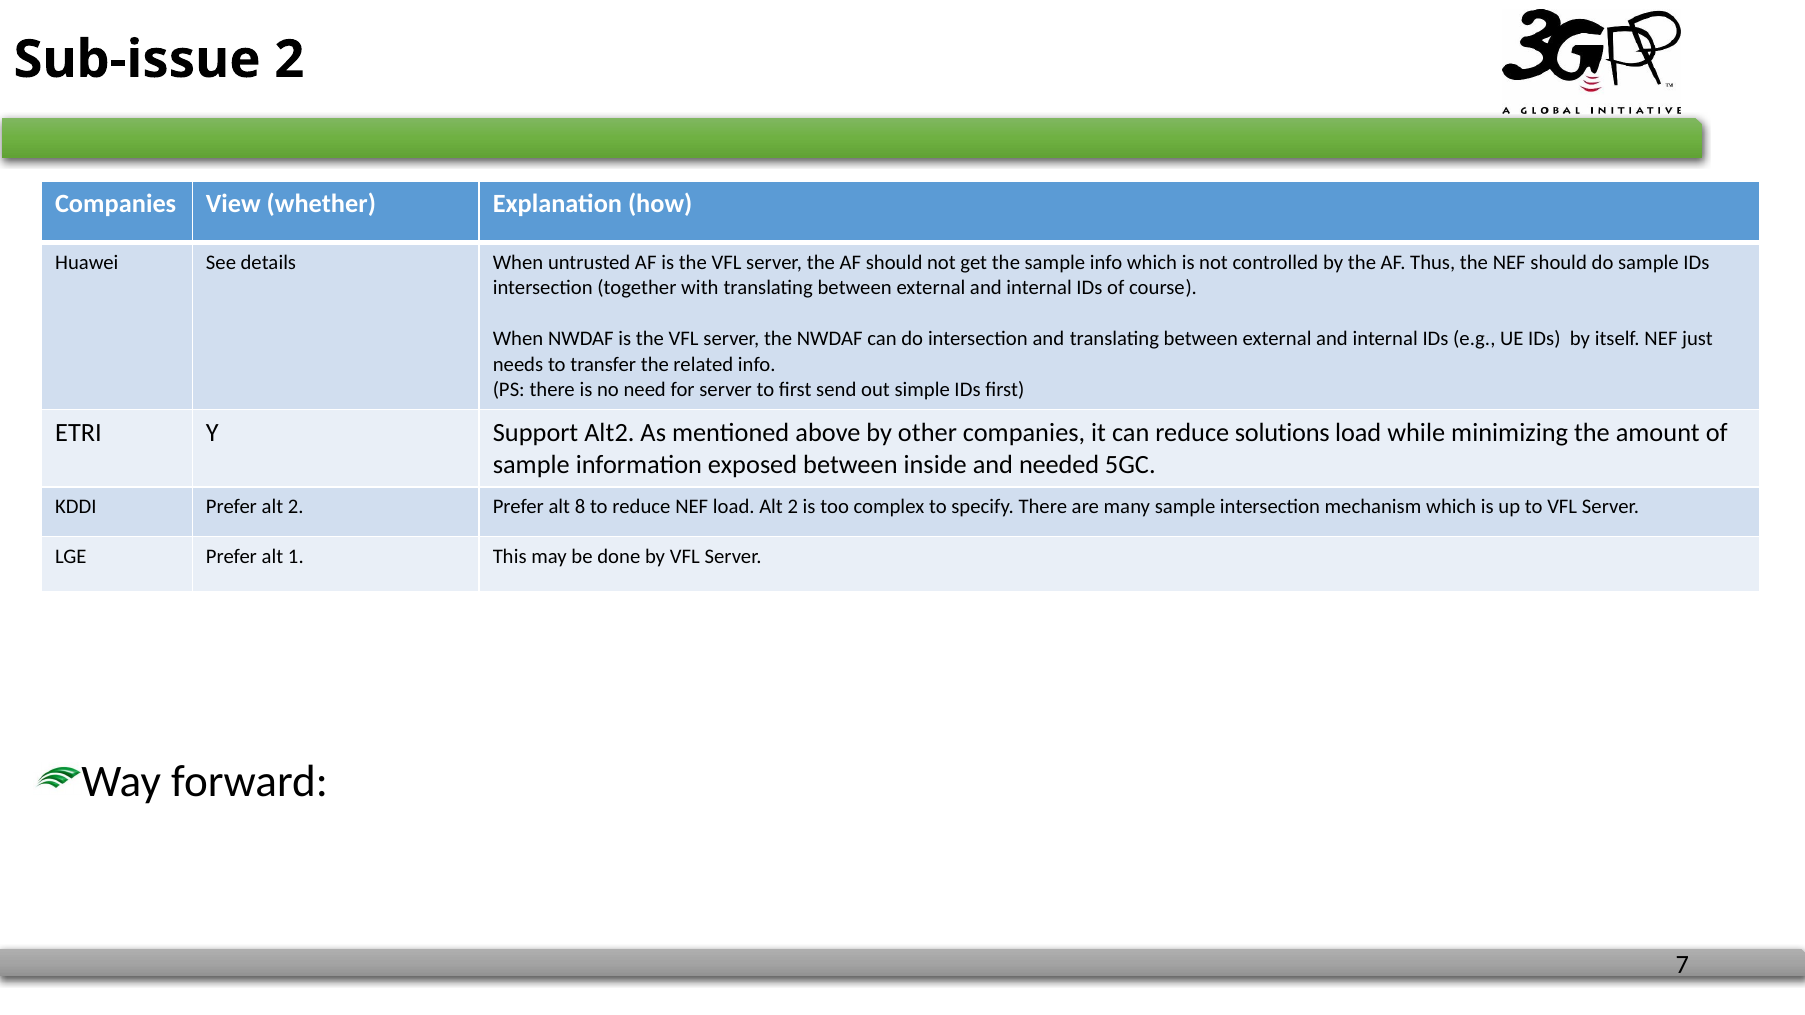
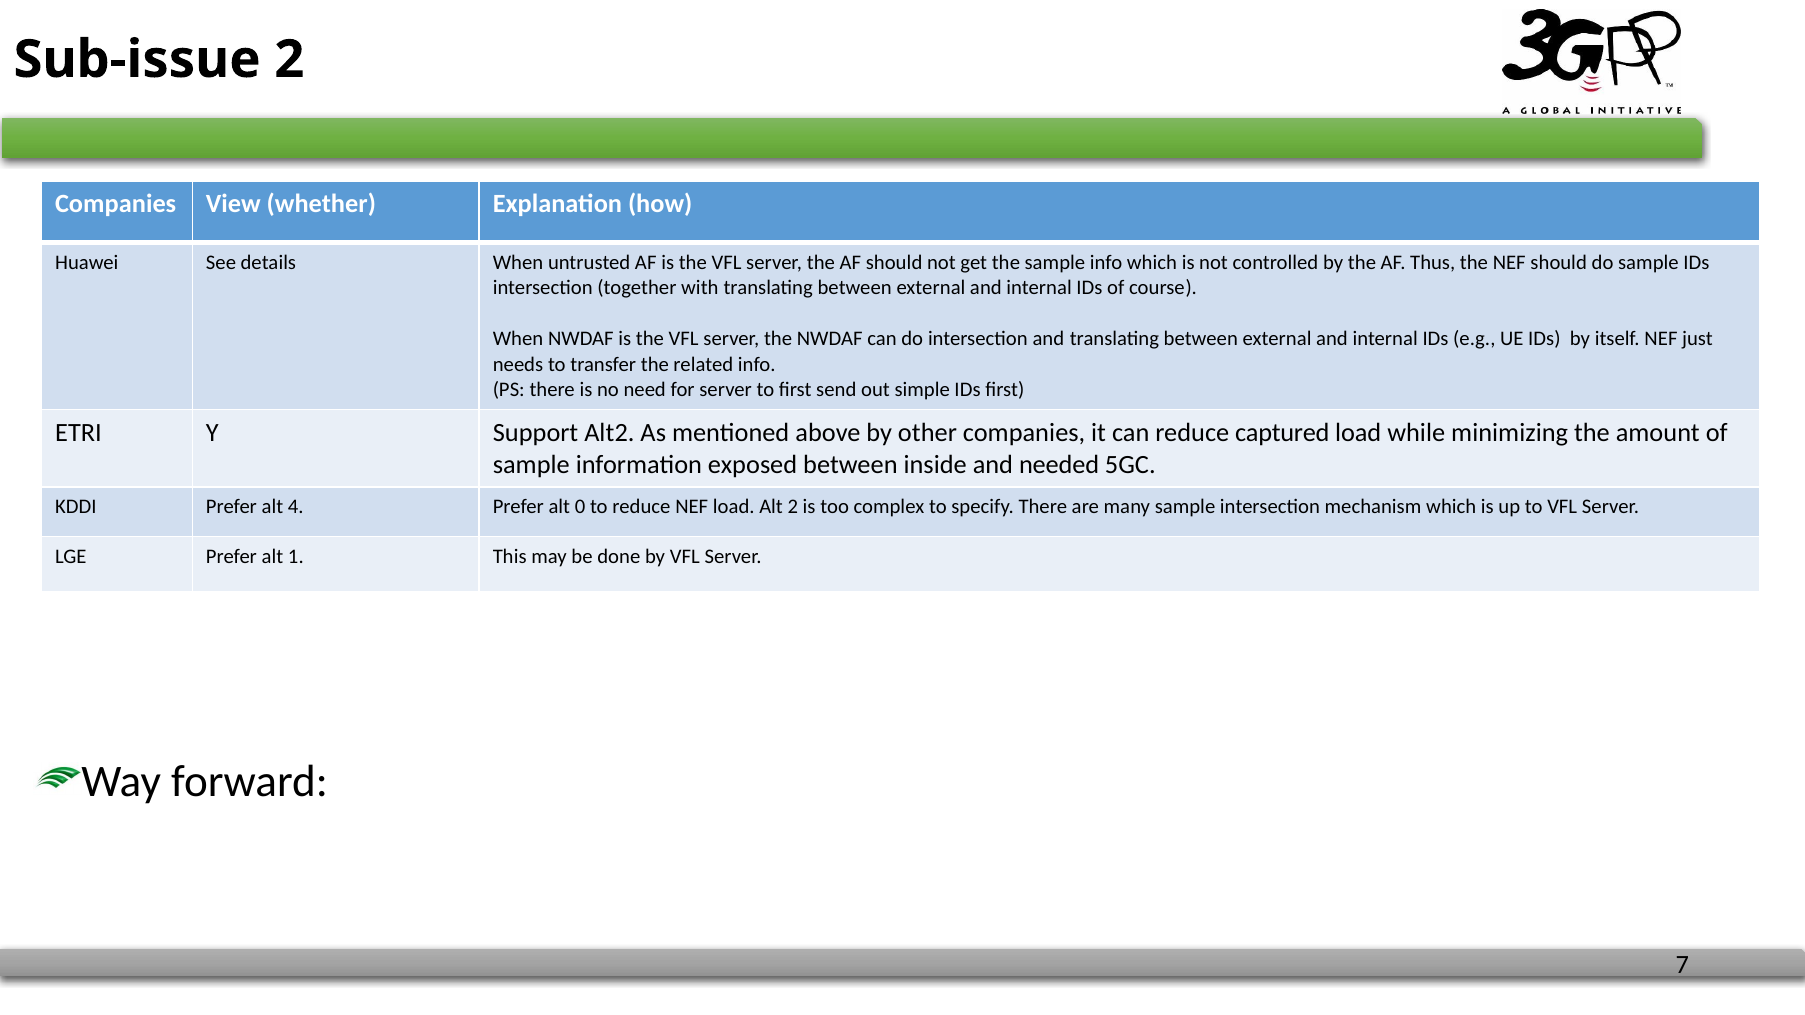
solutions: solutions -> captured (1282, 433)
Prefer alt 2: 2 -> 4 (296, 507)
8: 8 -> 0 (580, 507)
